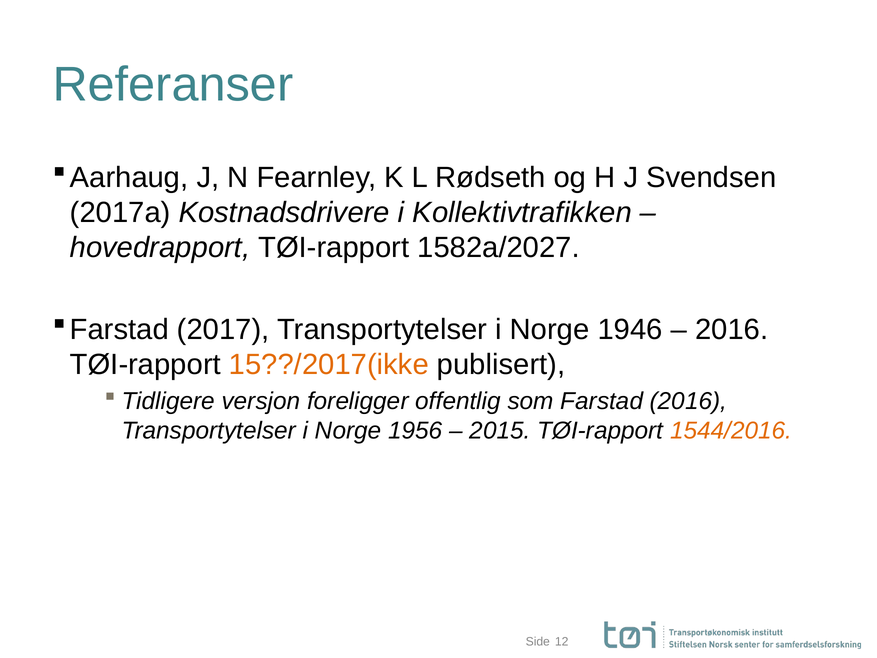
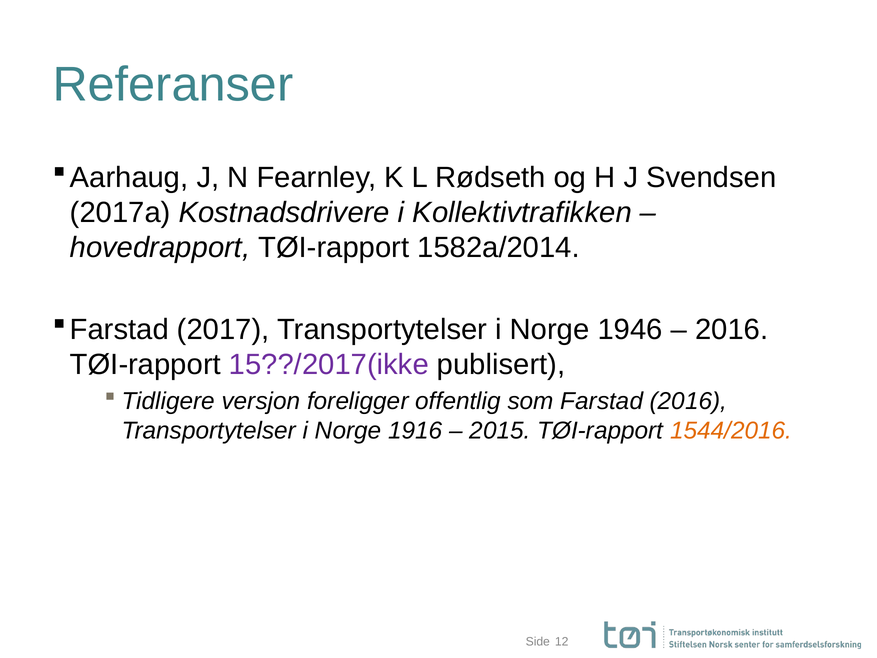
1582a/2027: 1582a/2027 -> 1582a/2014 (499, 248)
15??/2017(ikke colour: orange -> purple (329, 365)
1956: 1956 -> 1916 (415, 430)
